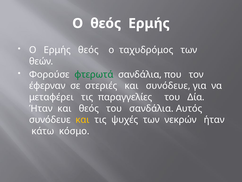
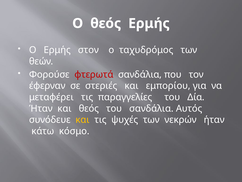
Ερμής θεός: θεός -> στον (88, 50)
φτερωτά colour: green -> red (94, 74)
και συνόδευε: συνόδευε -> εμπορίου (168, 86)
